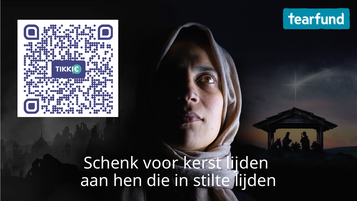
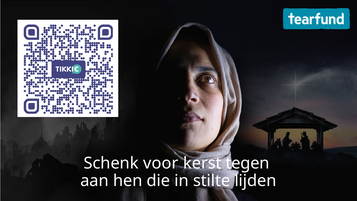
kerst lijden: lijden -> tegen (247, 163)
